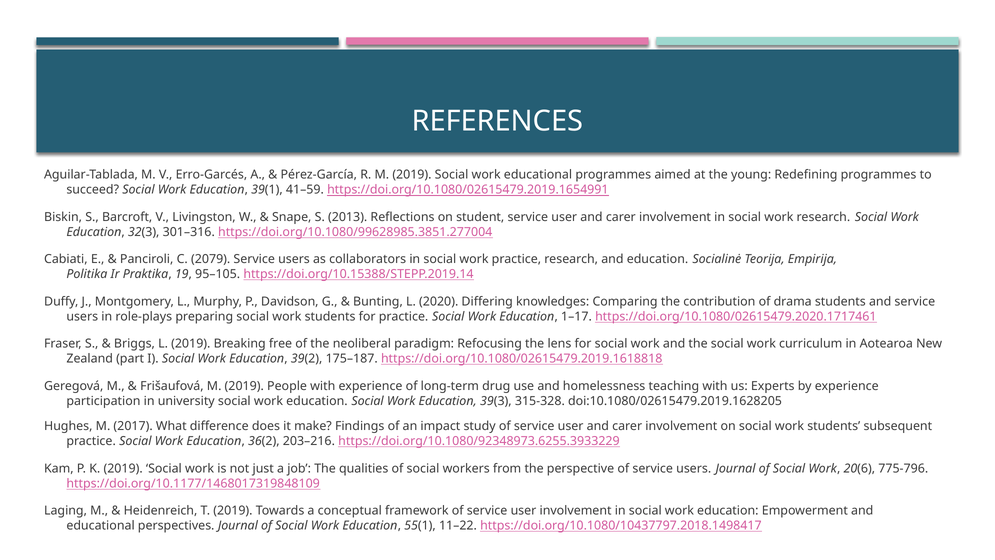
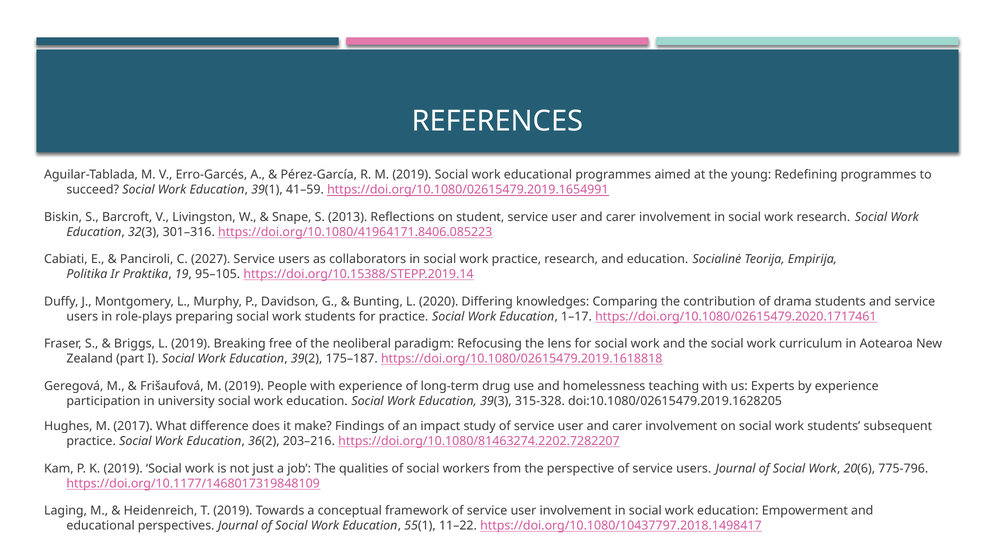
https://doi.org/10.1080/99628985.3851.277004: https://doi.org/10.1080/99628985.3851.277004 -> https://doi.org/10.1080/41964171.8406.085223 (355, 232)
2079: 2079 -> 2027 (211, 259)
https://doi.org/10.1080/92348973.6255.3933229: https://doi.org/10.1080/92348973.6255.3933229 -> https://doi.org/10.1080/81463274.2202.7282207 (479, 441)
